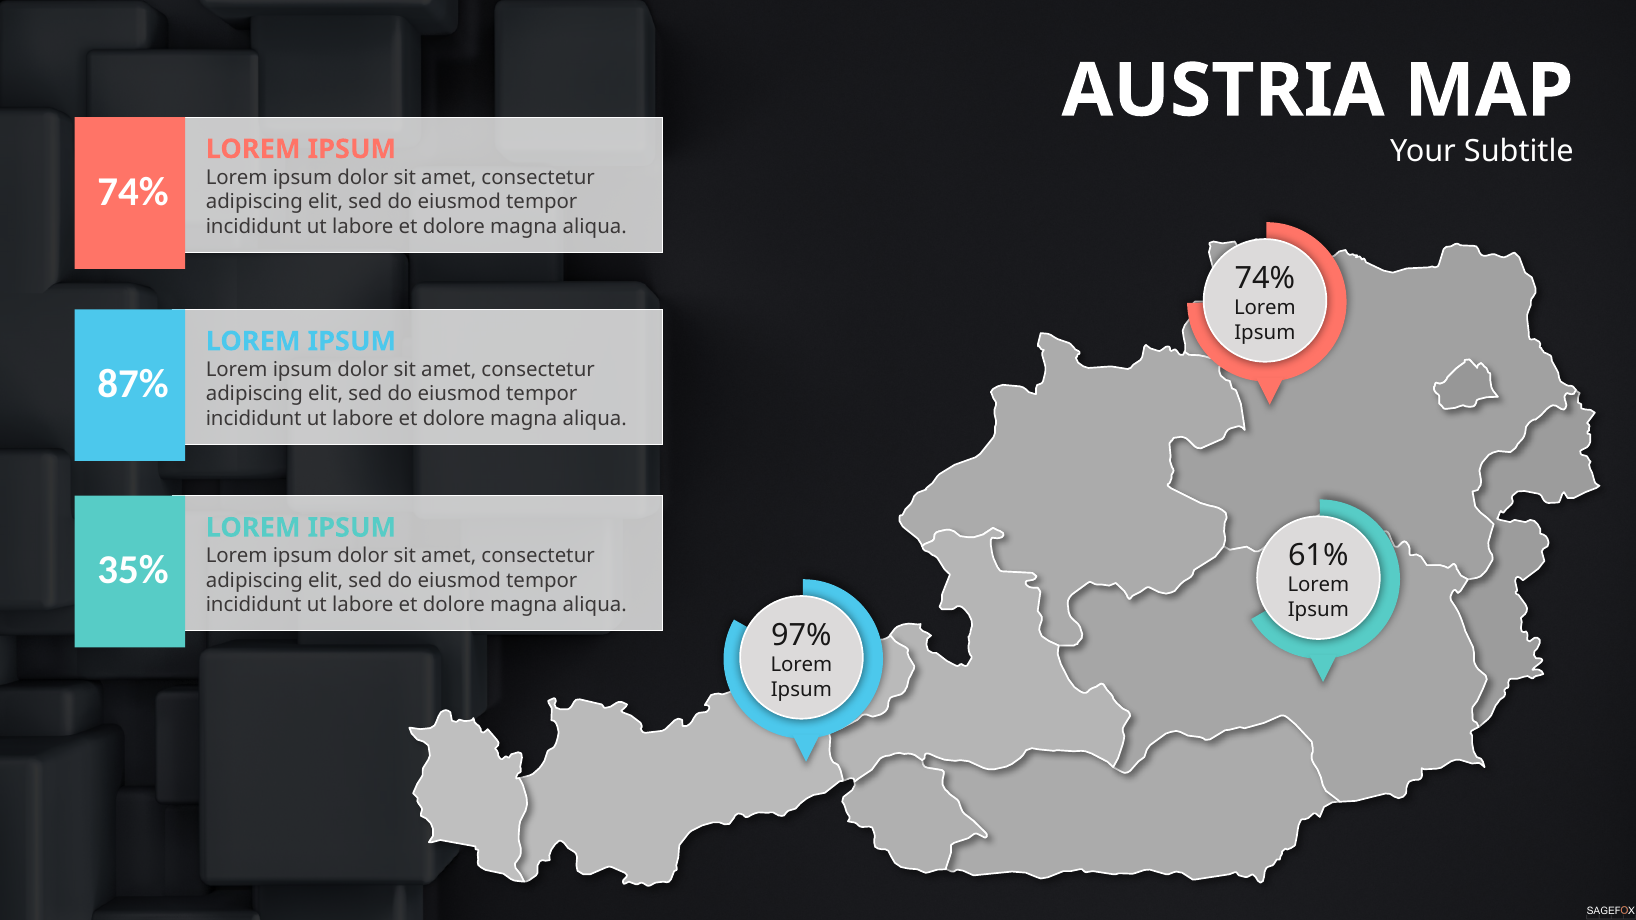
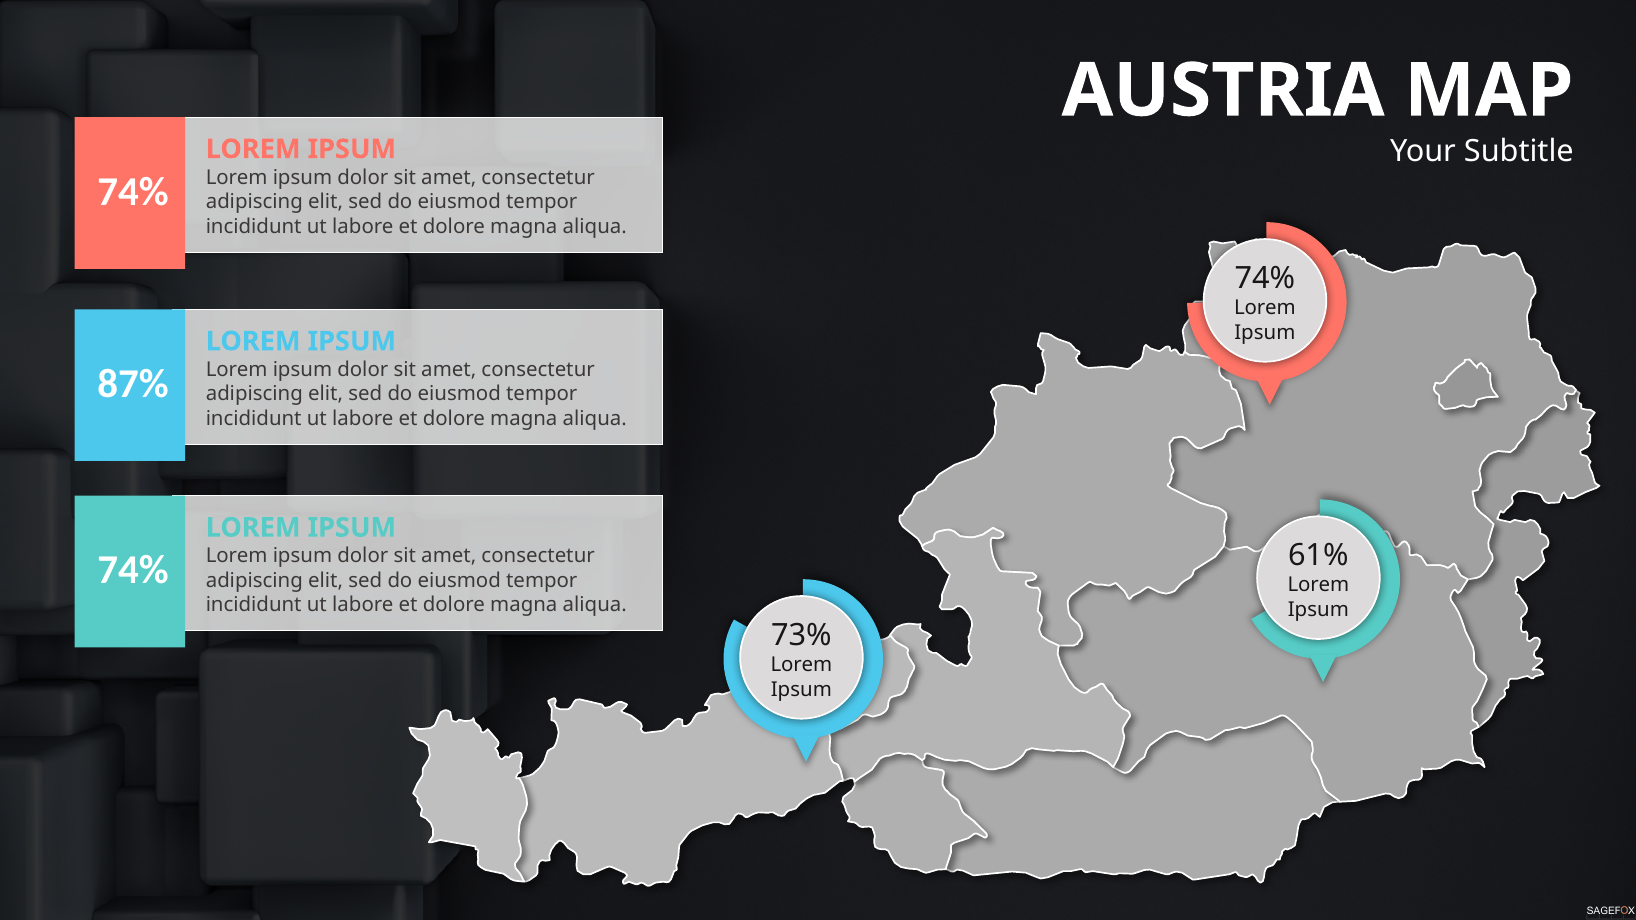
35%: 35% -> 74% (133, 570)
97%: 97% -> 73% (801, 635)
